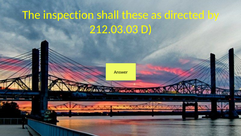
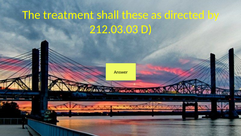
inspection: inspection -> treatment (69, 15)
